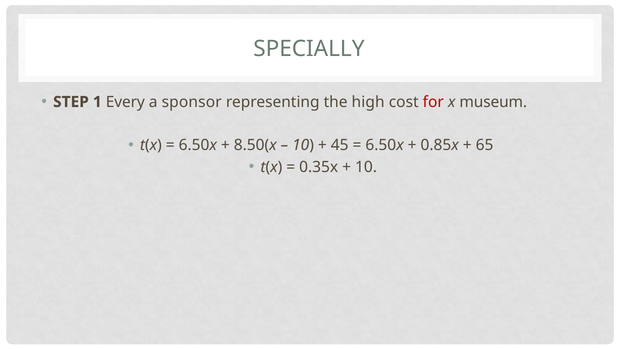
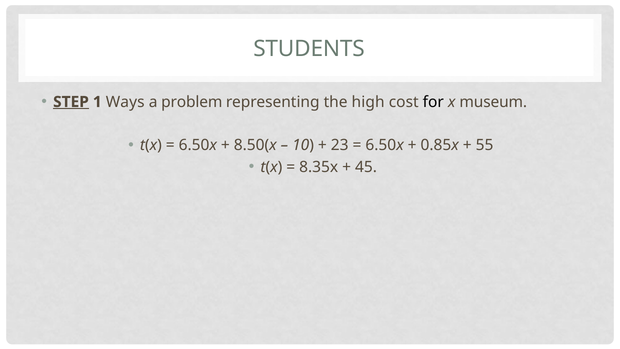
SPECIALLY: SPECIALLY -> STUDENTS (309, 49)
STEP underline: none -> present (71, 102)
Every: Every -> Ways (125, 102)
sponsor: sponsor -> problem (192, 102)
for colour: red -> black (433, 102)
45: 45 -> 23 (340, 145)
65: 65 -> 55 (485, 145)
0.35x: 0.35x -> 8.35x (319, 167)
10: 10 -> 45 (366, 167)
